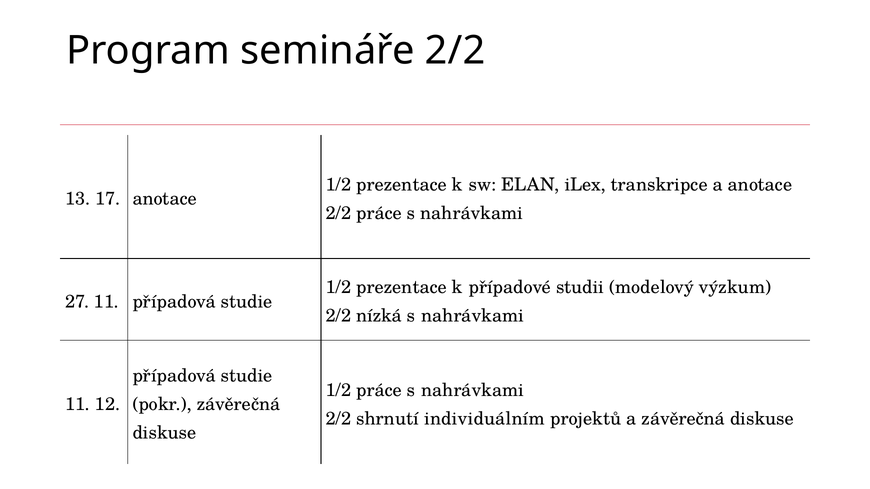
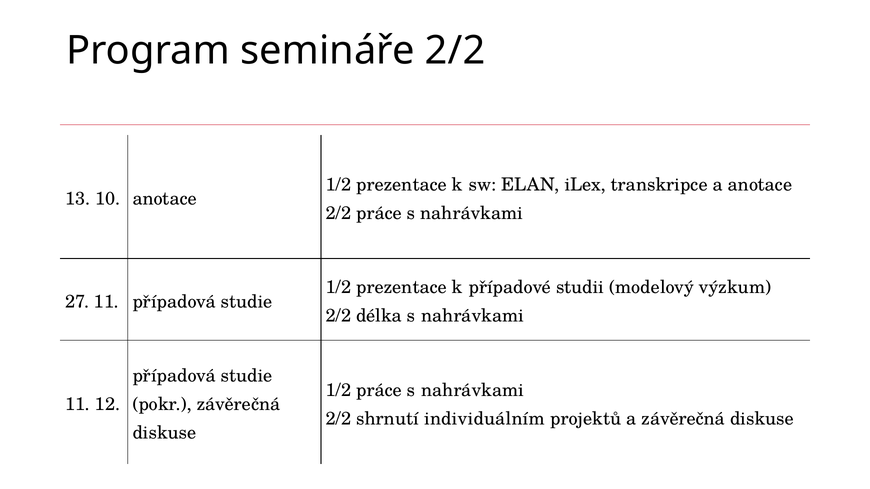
17: 17 -> 10 (108, 199)
nízká: nízká -> délka (379, 316)
